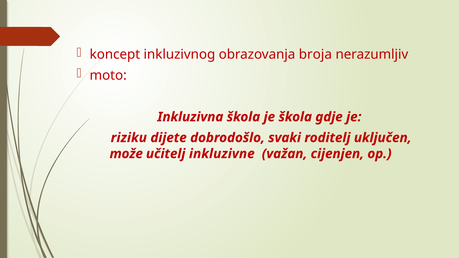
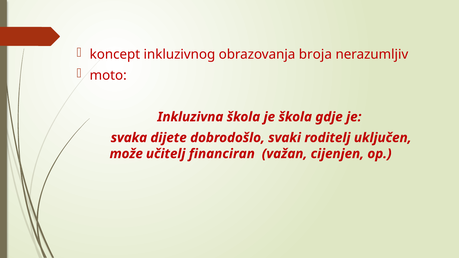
riziku: riziku -> svaka (129, 138)
inkluzivne: inkluzivne -> financiran (222, 154)
